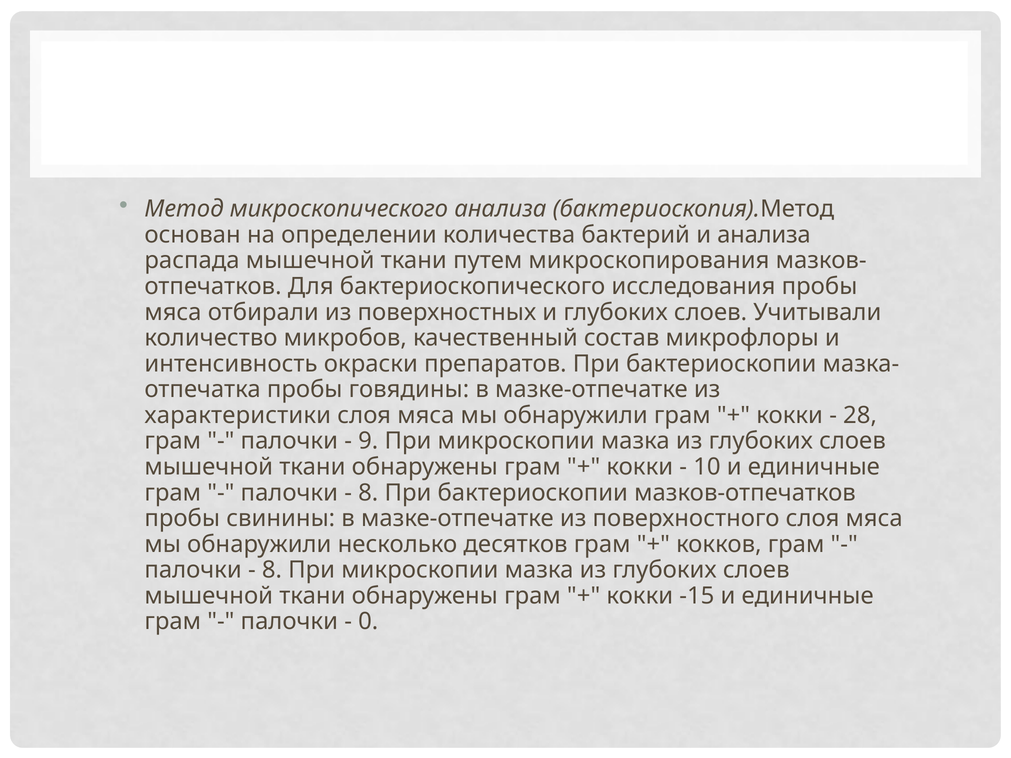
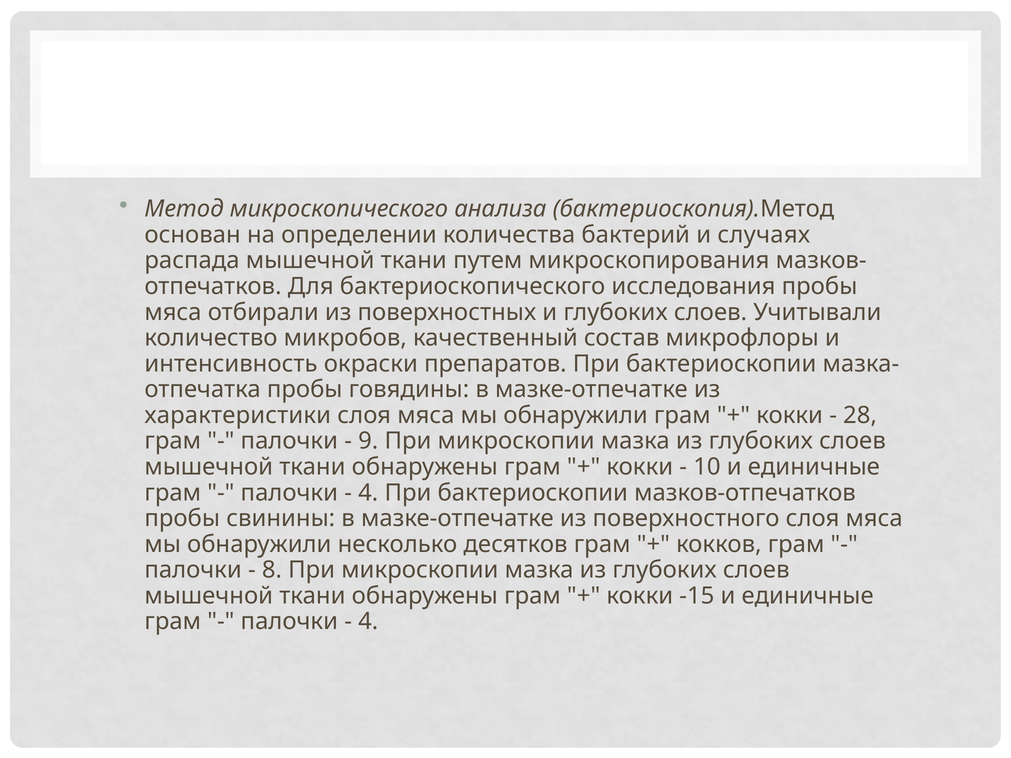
и анализа: анализа -> случаях (764, 235)
8: 8 -> 4 (368, 493)
0: 0 -> 4 (368, 622)
